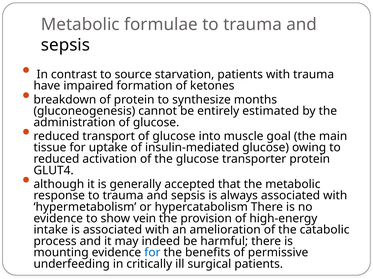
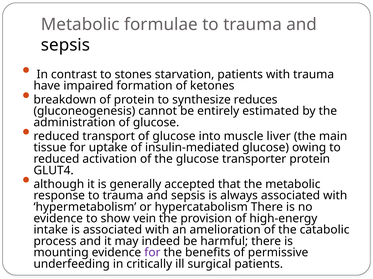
source: source -> stones (133, 75)
months: months -> reduces (256, 100)
goal: goal -> liver (279, 137)
for colour: blue -> purple (152, 253)
